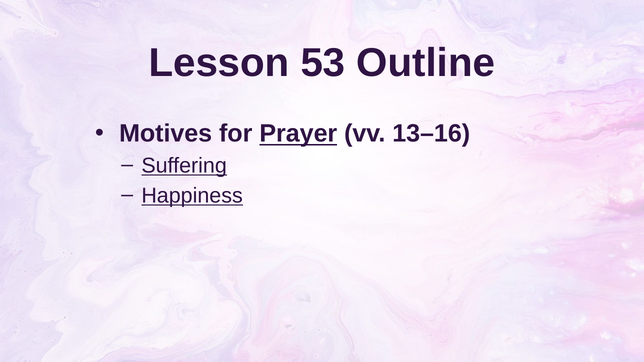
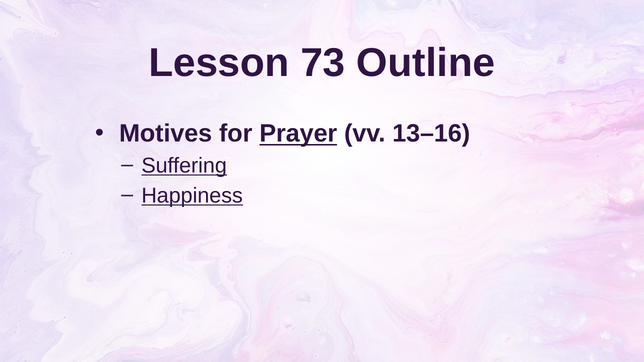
53: 53 -> 73 (323, 63)
